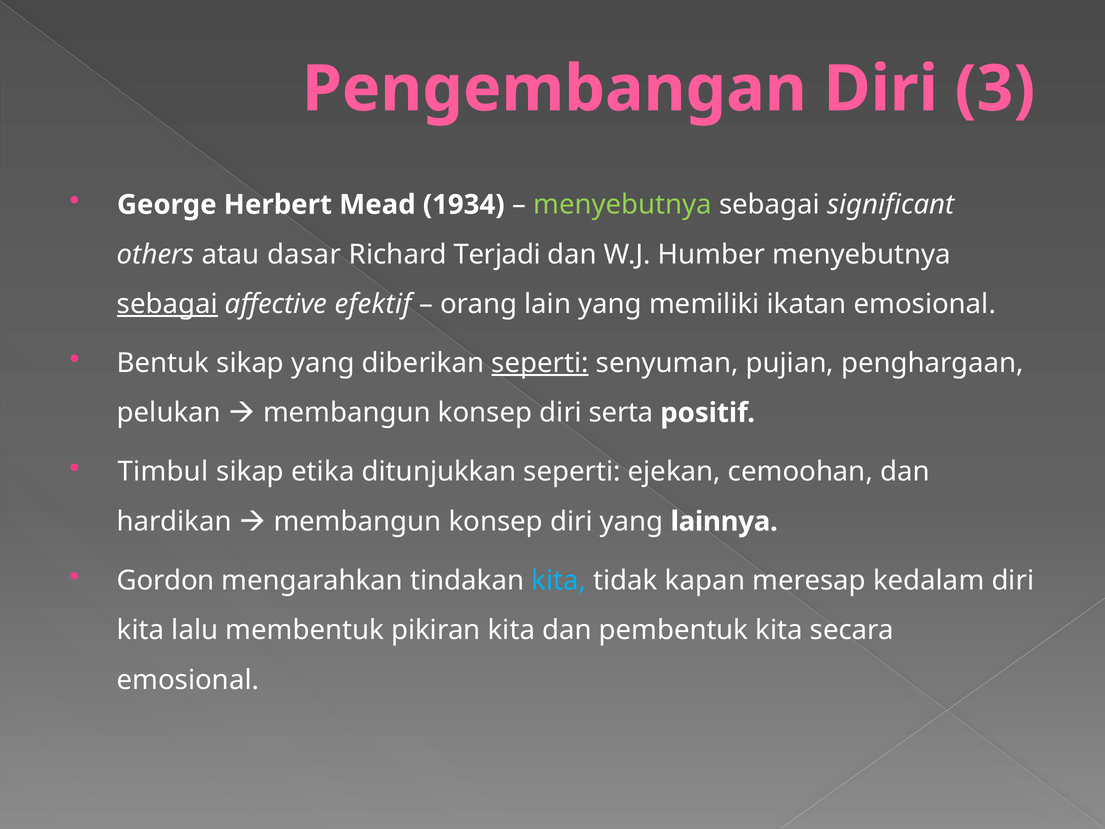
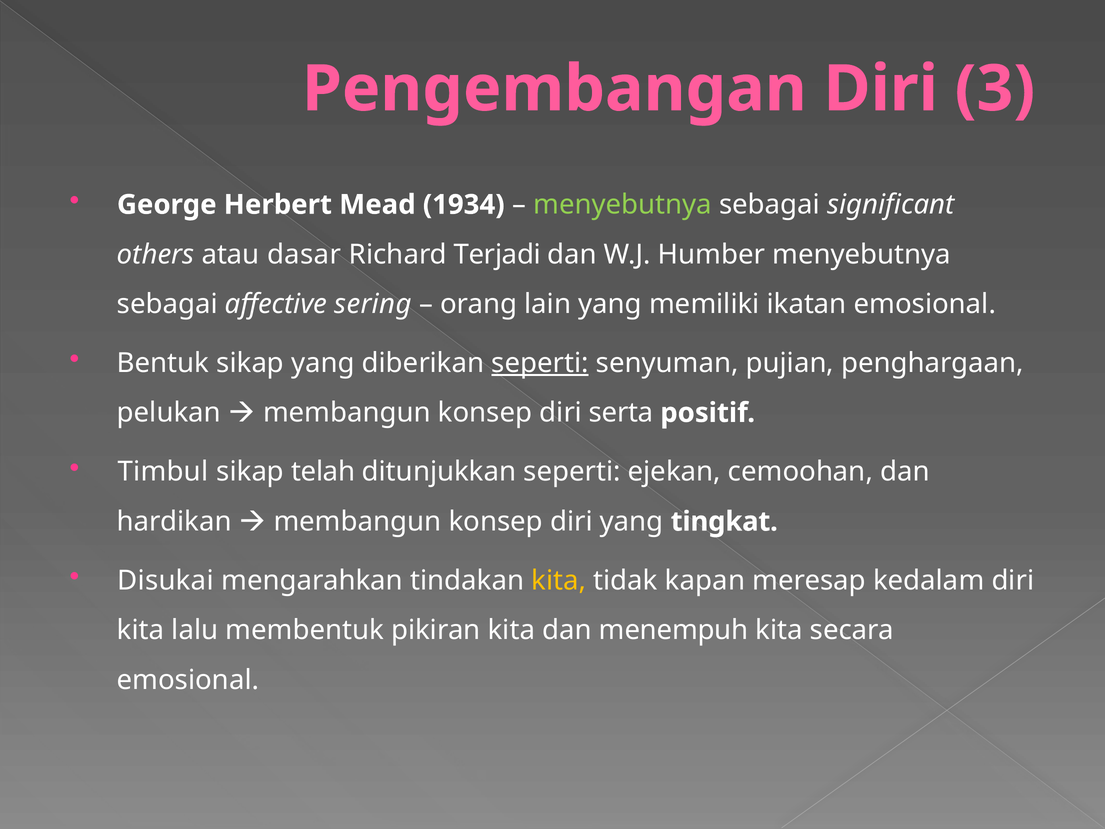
sebagai underline: present -> none (167, 304)
efektif: efektif -> sering (373, 304)
etika: etika -> telah (323, 472)
lainnya: lainnya -> tingkat (724, 521)
Gordon: Gordon -> Disukai (165, 580)
kita colour: light blue -> yellow (559, 580)
pembentuk: pembentuk -> menempuh (674, 630)
